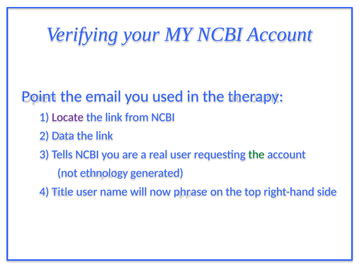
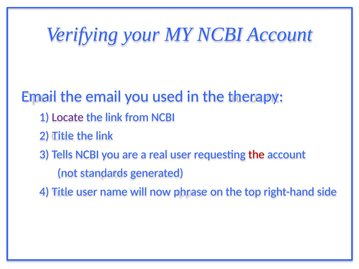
Point: Point -> Email (39, 96)
2 Data: Data -> Title (63, 136)
the colour: green -> red (256, 155)
ethnology: ethnology -> standards (104, 173)
